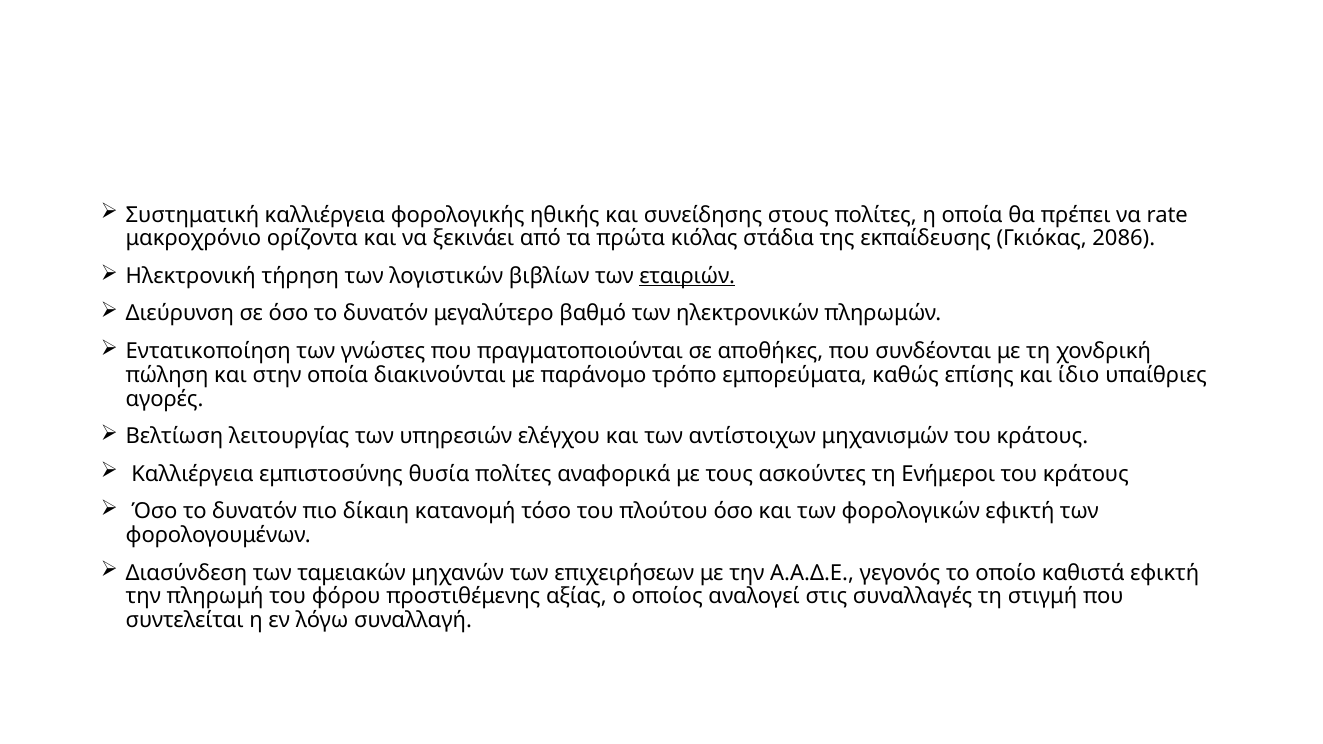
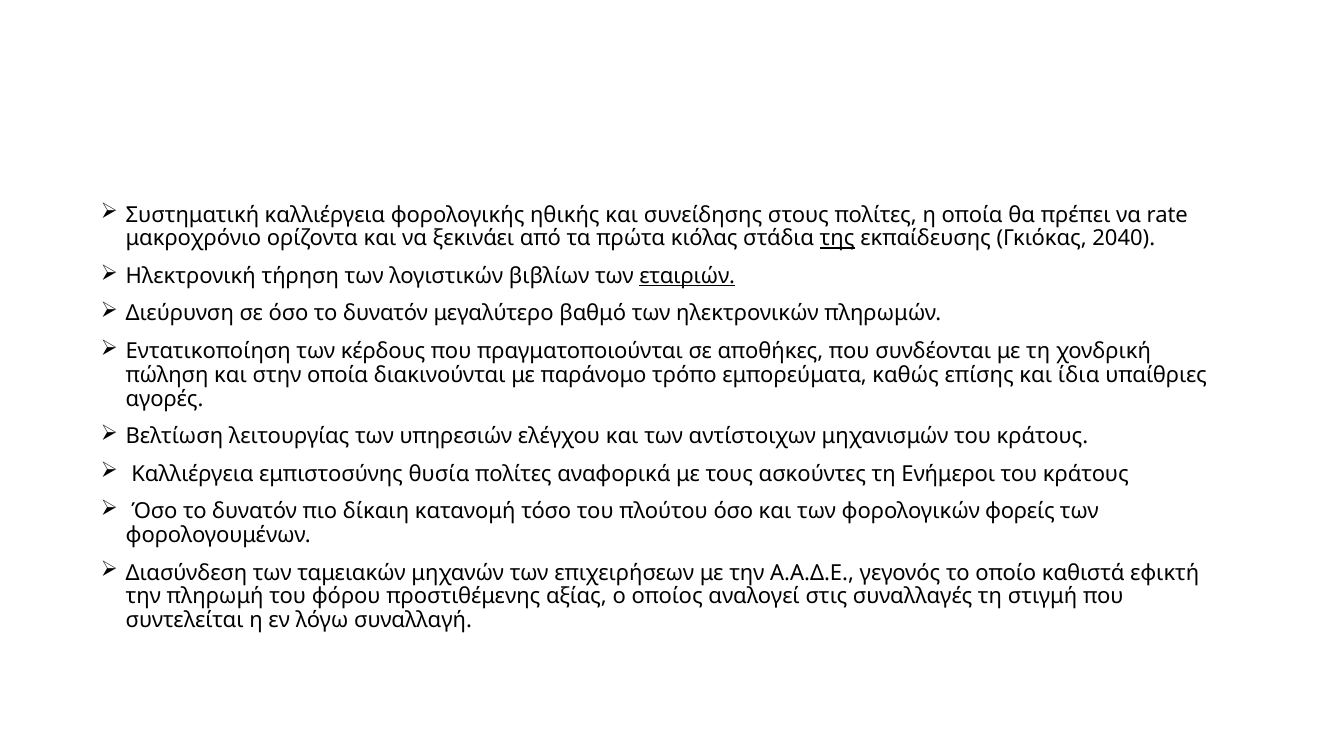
της underline: none -> present (837, 239)
2086: 2086 -> 2040 (1124, 239)
γνώστες: γνώστες -> κέρδους (383, 351)
ίδιο: ίδιο -> ίδια (1079, 375)
φορολογικών εφικτή: εφικτή -> φορείς (1020, 512)
